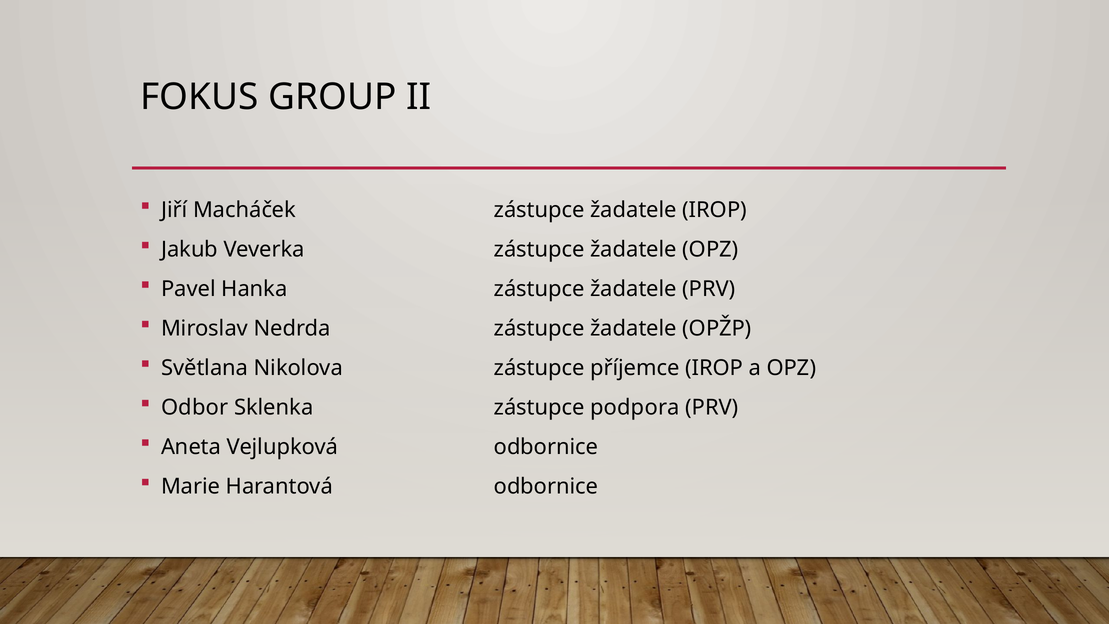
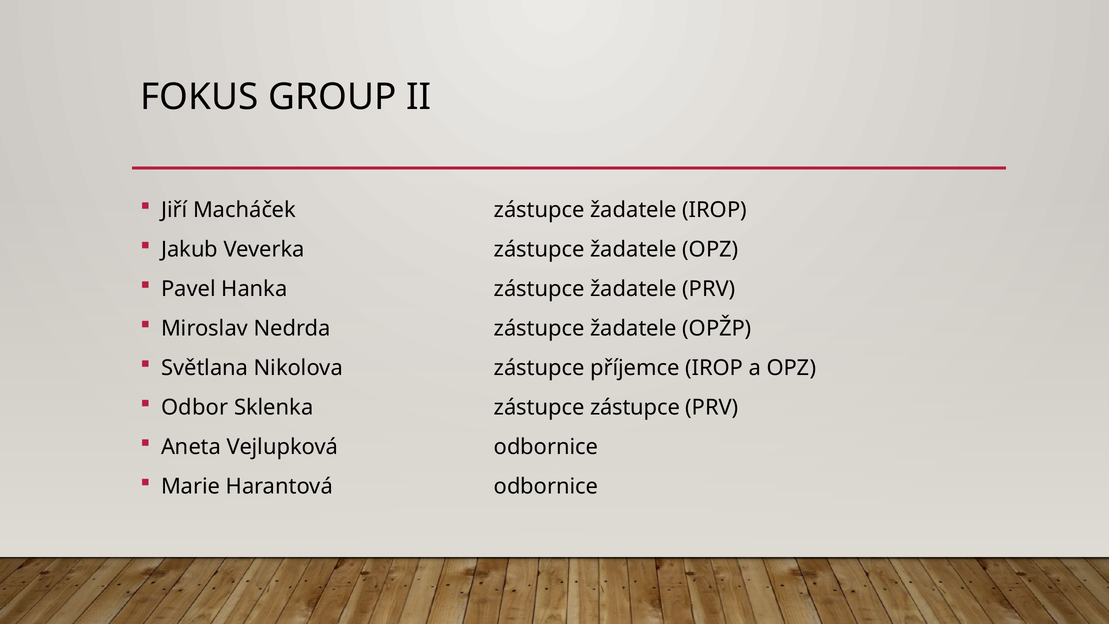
zástupce podpora: podpora -> zástupce (635, 408)
